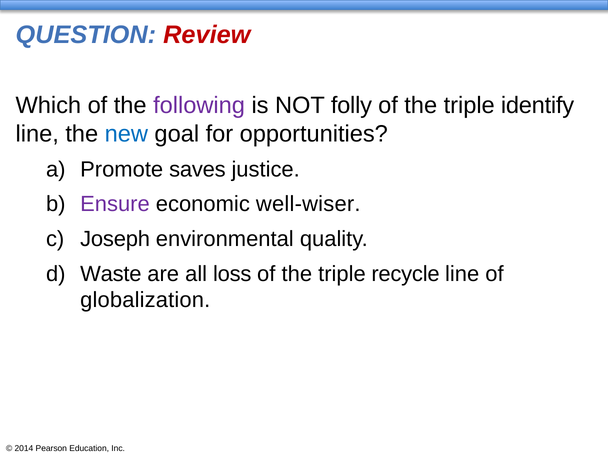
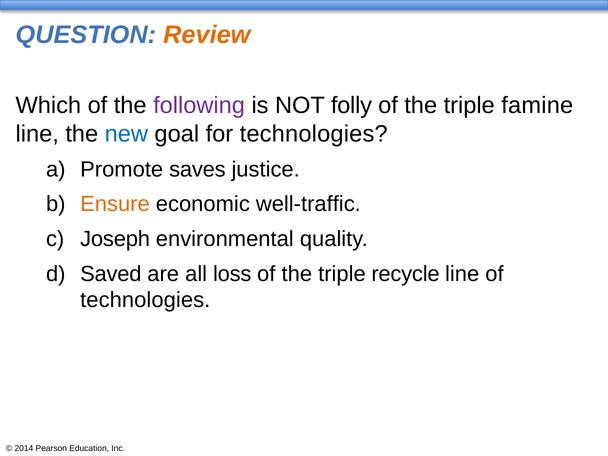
Review colour: red -> orange (207, 35)
identify: identify -> famine (537, 105)
for opportunities: opportunities -> technologies (314, 134)
Ensure colour: purple -> orange (115, 204)
well-wiser: well-wiser -> well-traffic (308, 204)
Waste: Waste -> Saved (111, 274)
globalization: globalization -> technologies (145, 300)
